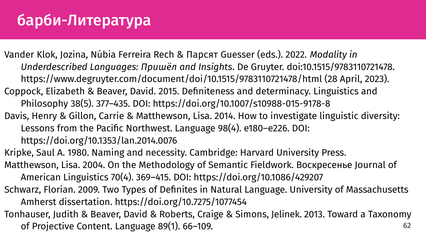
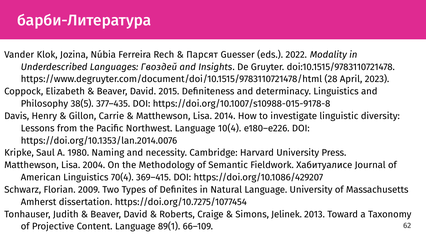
Пришёл: Пришёл -> Гвоздей (159, 67)
98(4: 98(4 -> 10(4 (230, 128)
Воскресенье: Воскресенье -> Хабитуалисе (324, 165)
